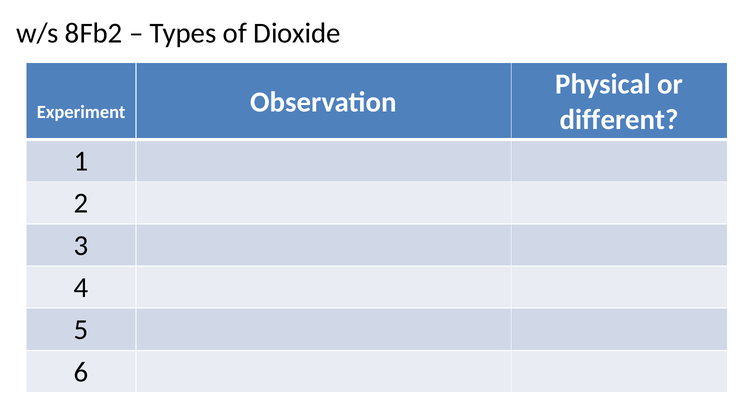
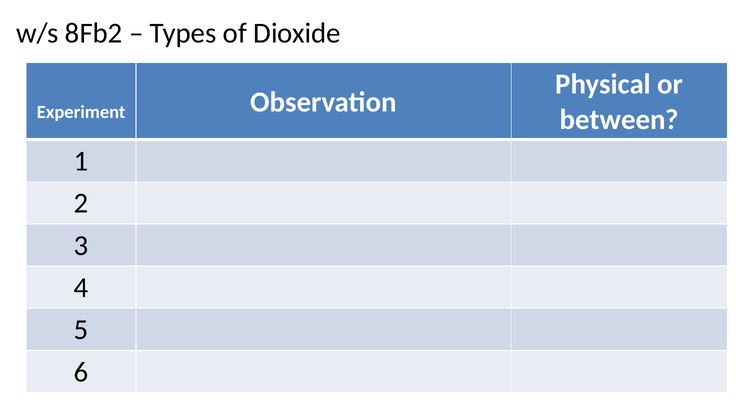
different: different -> between (619, 120)
